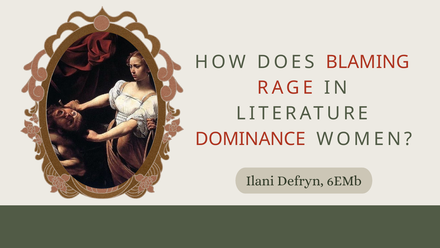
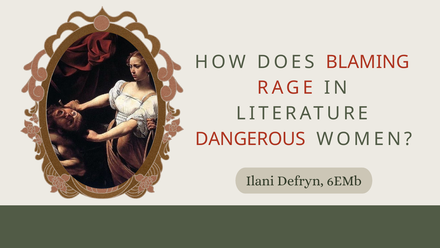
DOMINANCE: DOMINANCE -> DANGEROUS (250, 139)
